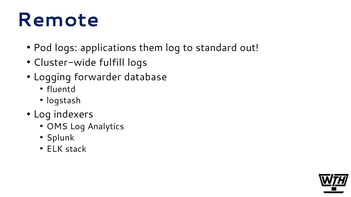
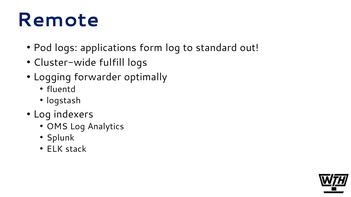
them: them -> form (151, 48)
database: database -> optimally (146, 77)
